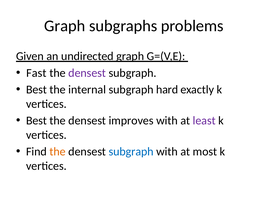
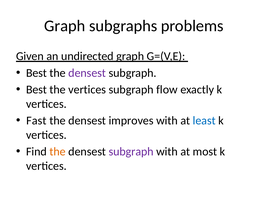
Fast: Fast -> Best (37, 73)
the internal: internal -> vertices (87, 90)
hard: hard -> flow (167, 90)
Best: Best -> Fast (36, 121)
least colour: purple -> blue (204, 121)
subgraph colour: blue -> purple (131, 152)
